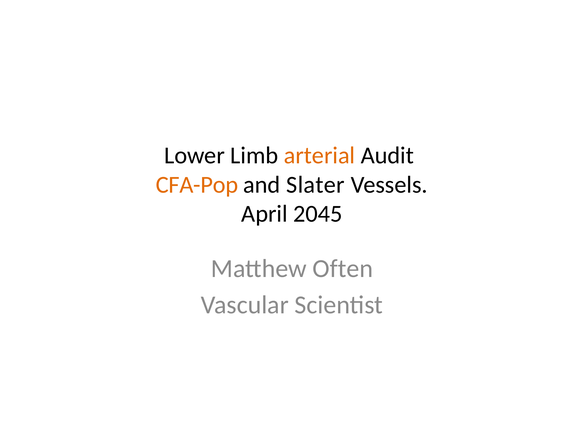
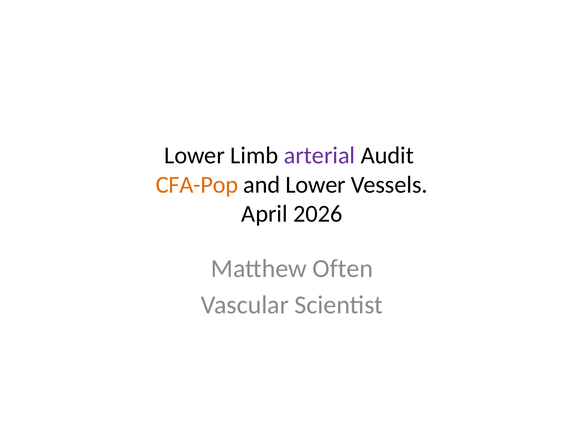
arterial colour: orange -> purple (319, 155)
and Slater: Slater -> Lower (316, 185)
2045: 2045 -> 2026 (318, 214)
